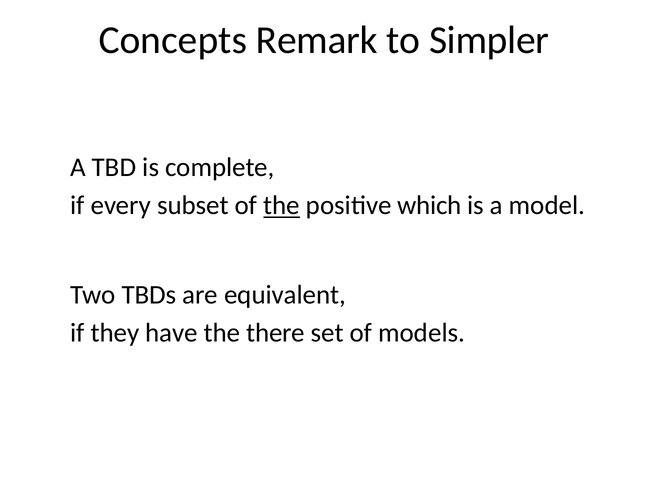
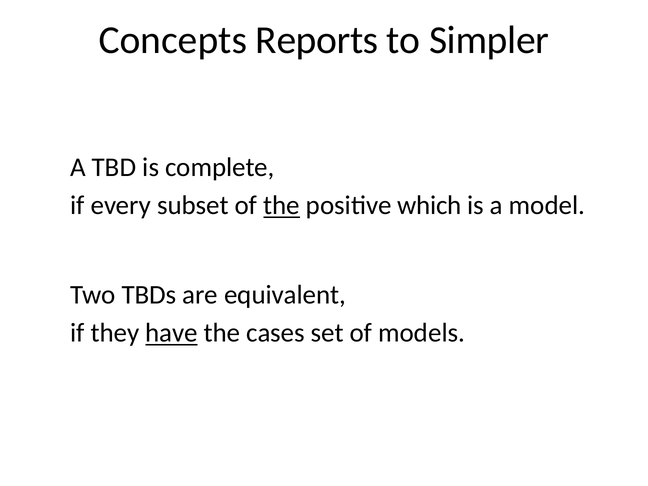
Remark: Remark -> Reports (317, 40)
have underline: none -> present (172, 333)
there: there -> cases (276, 333)
